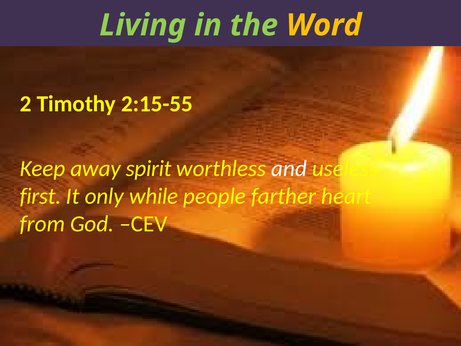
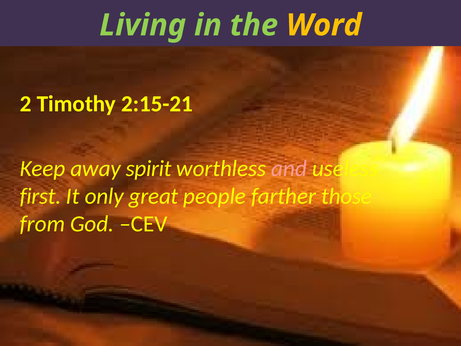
2:15-55: 2:15-55 -> 2:15-21 (157, 104)
and colour: white -> pink (289, 168)
while: while -> great (154, 196)
heart: heart -> those (347, 196)
